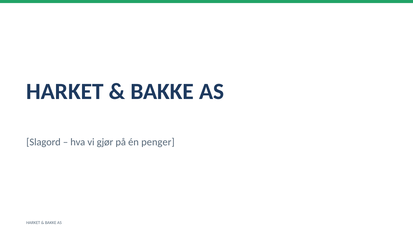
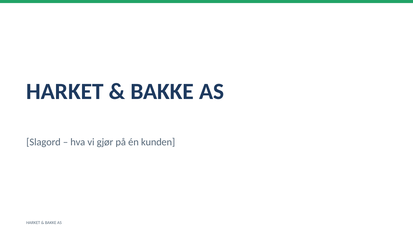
penger: penger -> kunden (158, 142)
